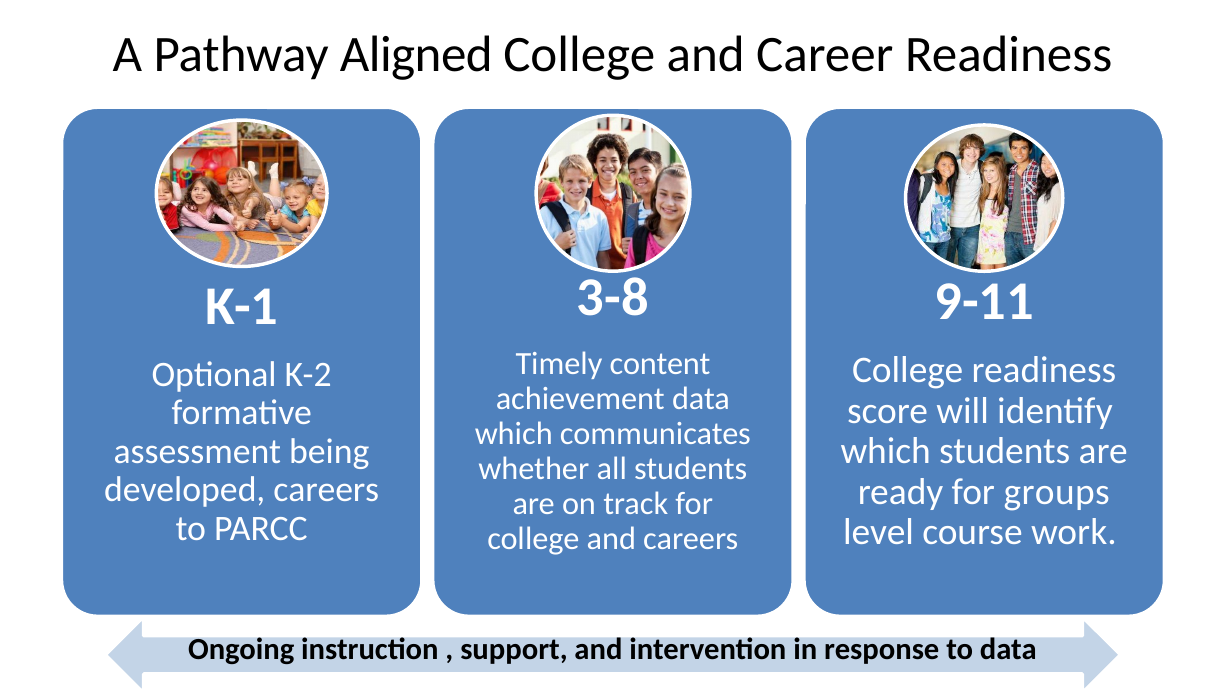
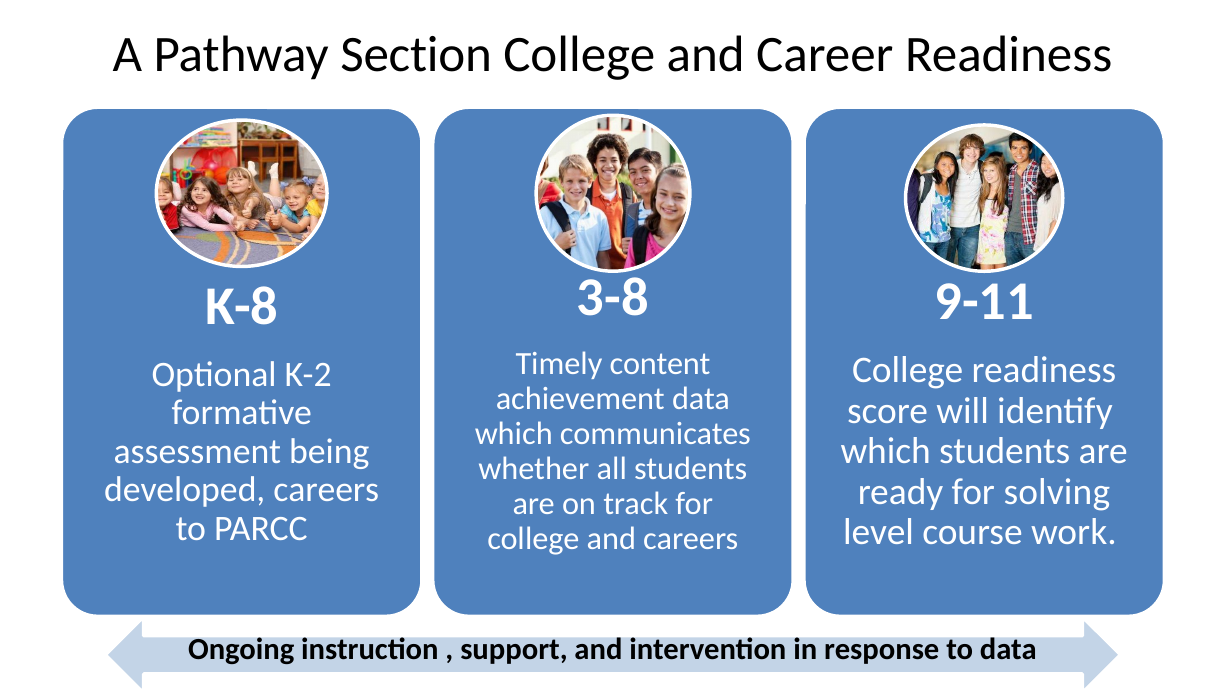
Aligned: Aligned -> Section (416, 55)
K-1: K-1 -> K-8 (242, 306)
groups: groups -> solving (1057, 492)
